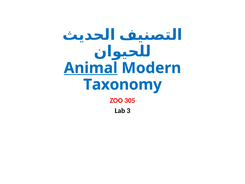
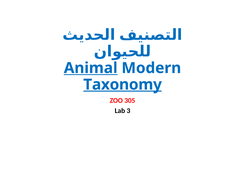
Taxonomy underline: none -> present (123, 84)
